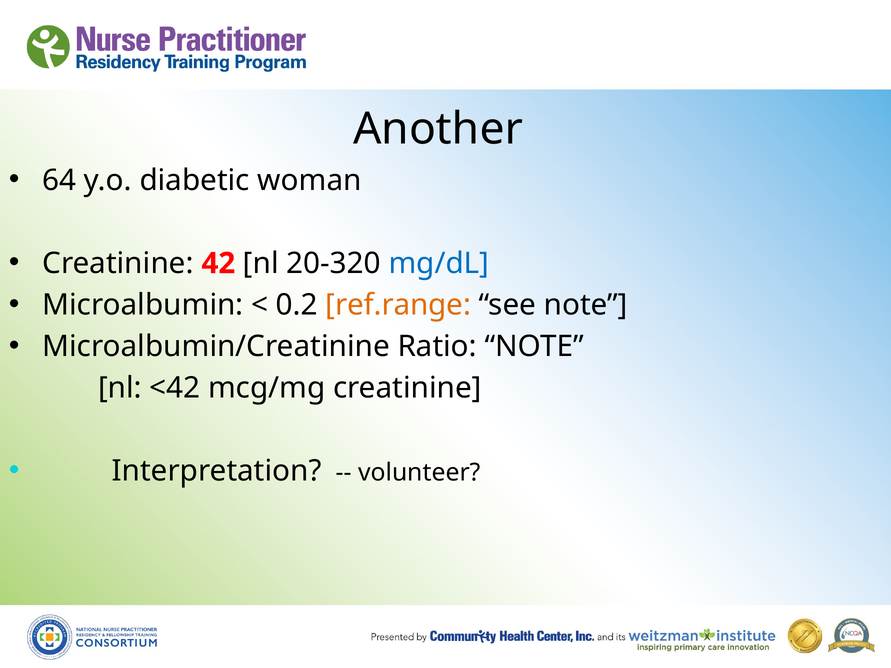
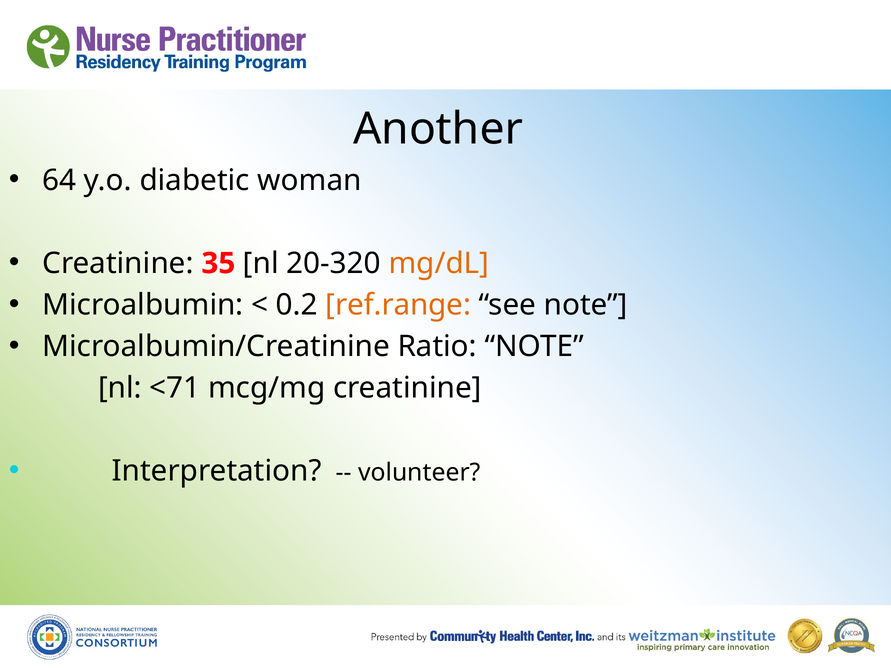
42: 42 -> 35 (218, 263)
mg/dL colour: blue -> orange (439, 263)
<42: <42 -> <71 (175, 388)
